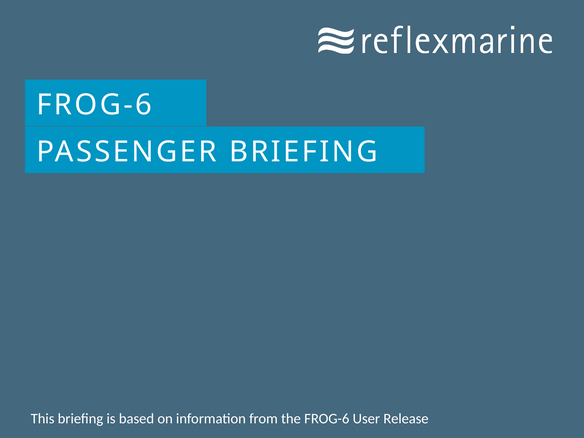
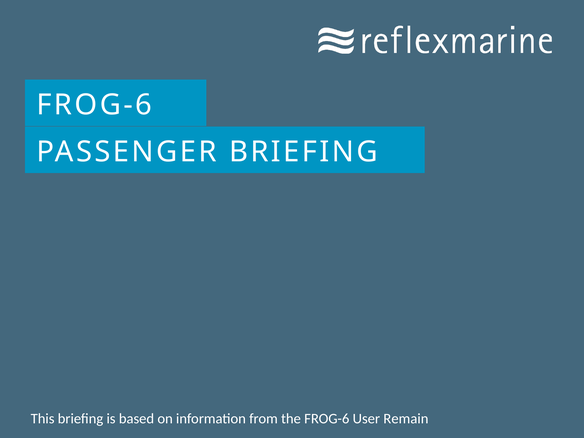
Release: Release -> Remain (406, 419)
